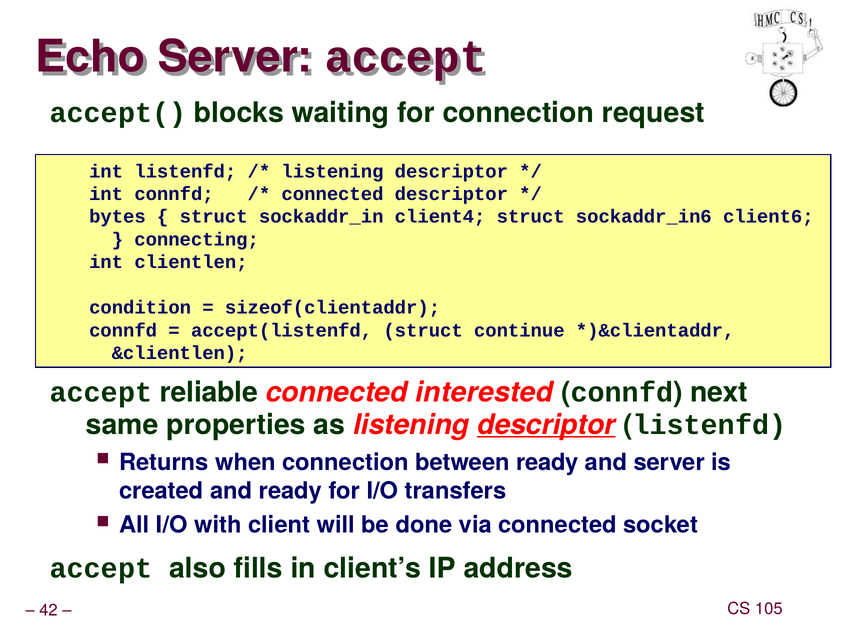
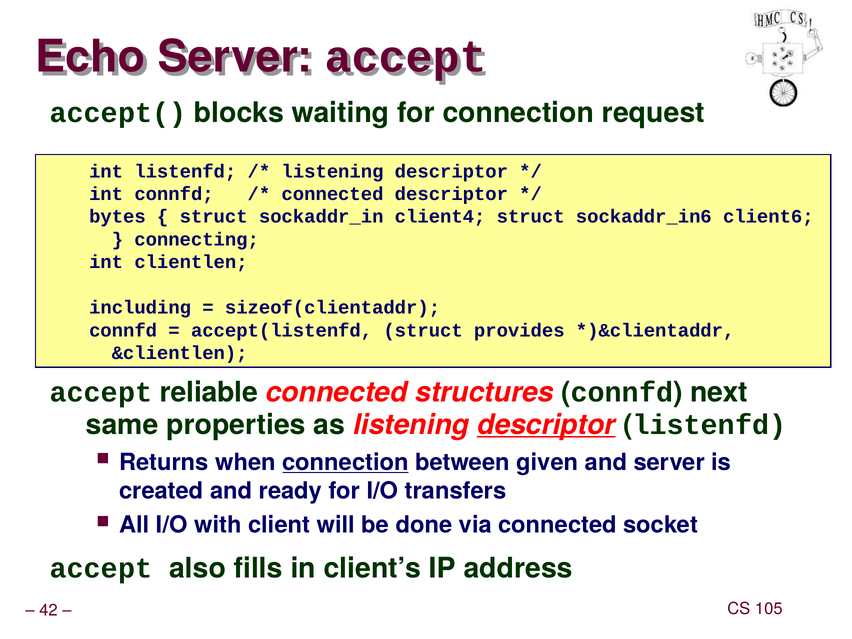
condition: condition -> including (140, 308)
continue: continue -> provides (519, 330)
interested: interested -> structures (484, 392)
connection underline: none -> present (345, 462)
between ready: ready -> given (547, 462)
